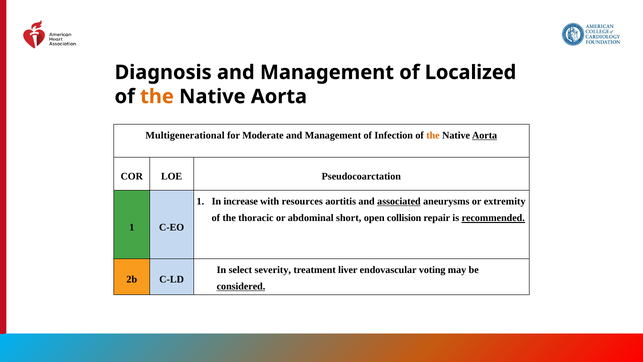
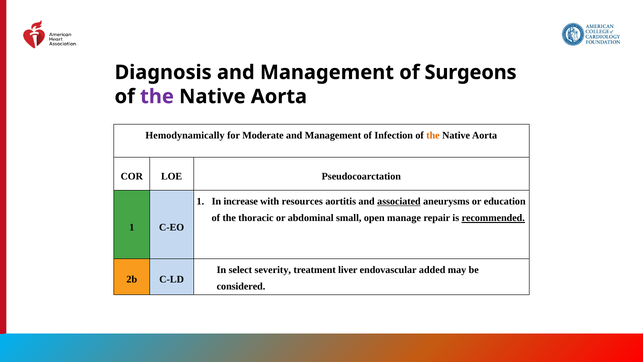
Localized: Localized -> Surgeons (471, 72)
the colour: orange -> purple (157, 96)
Multigenerational: Multigenerational -> Hemodynamically (185, 135)
Aorta underline: present -> none (485, 135)
extremity: extremity -> education (505, 201)
short: short -> small (349, 218)
collision: collision -> manage (404, 218)
voting: voting -> added (432, 270)
considered underline: present -> none (241, 286)
